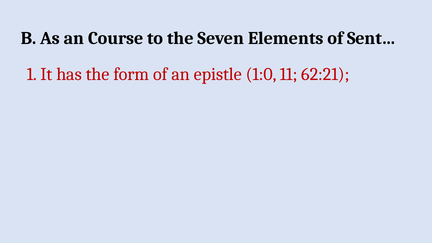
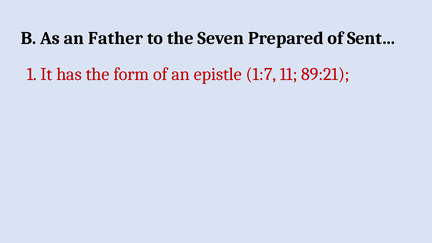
Course: Course -> Father (116, 38)
Elements: Elements -> Prepared (286, 38)
1:0: 1:0 -> 1:7 (261, 74)
62:21: 62:21 -> 89:21 (325, 74)
